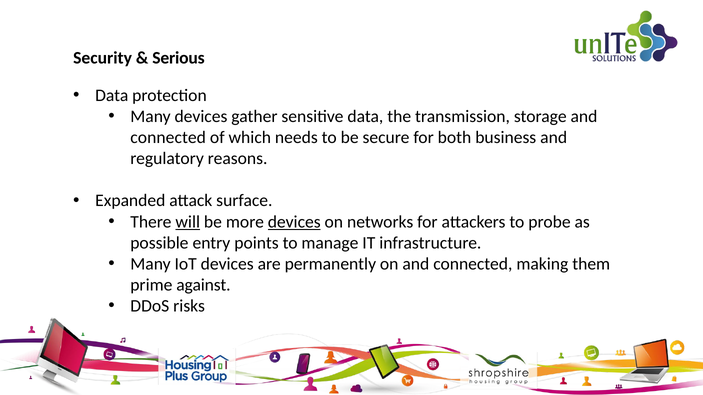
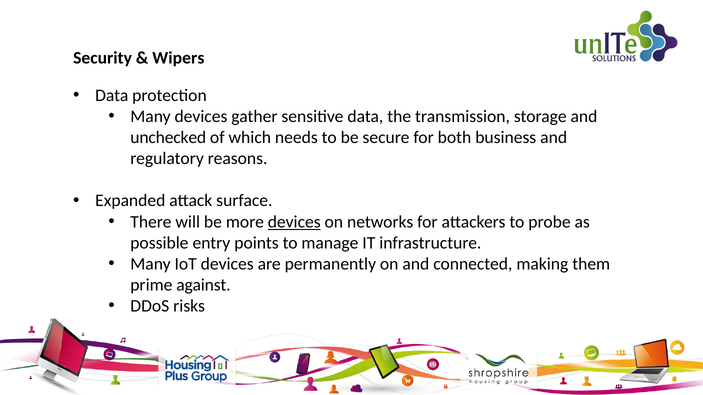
Serious: Serious -> Wipers (178, 58)
connected: connected -> unchecked (168, 138)
will underline: present -> none (188, 222)
